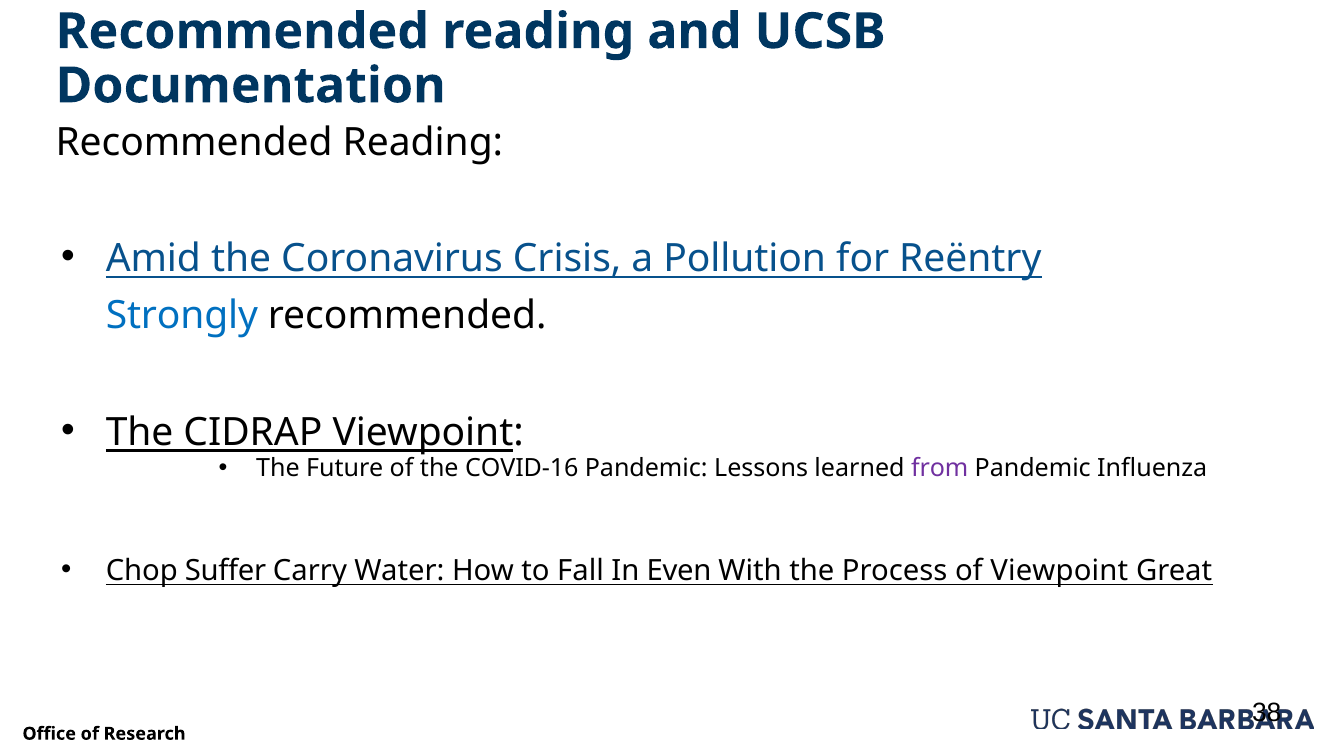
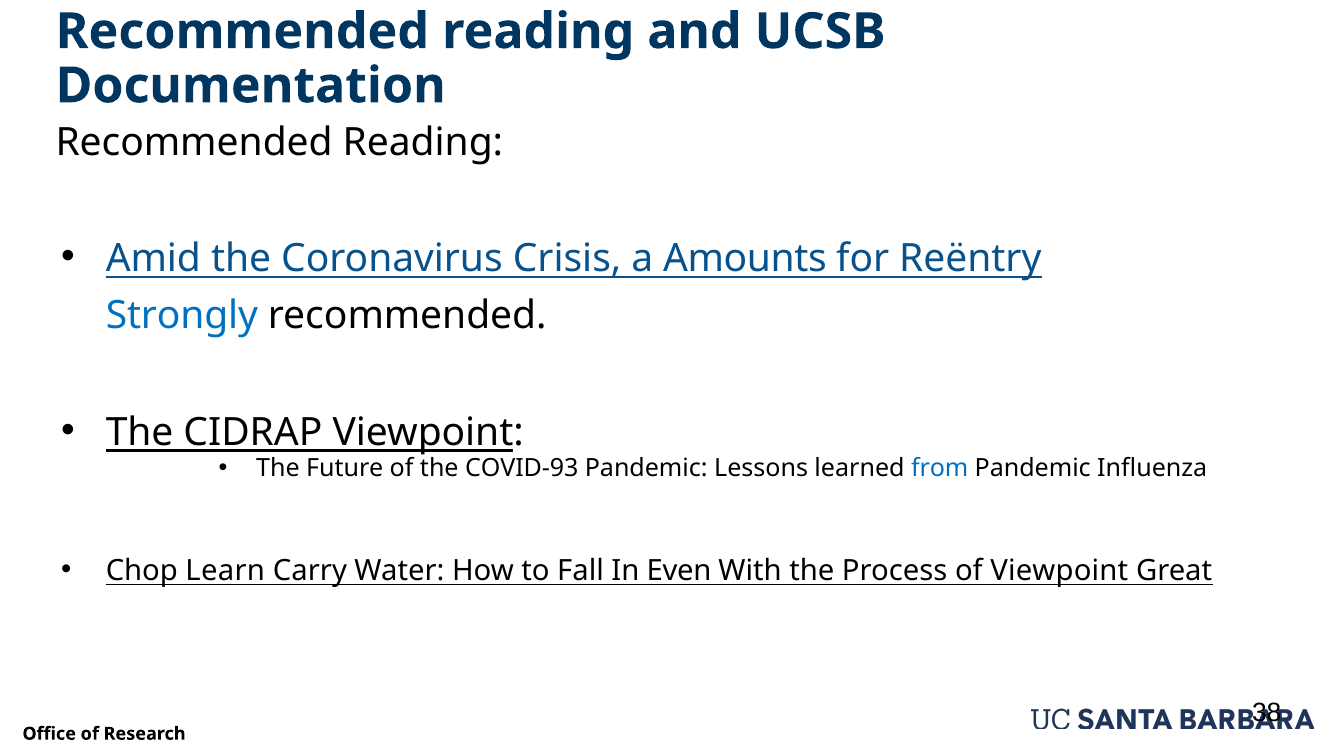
Pollution: Pollution -> Amounts (745, 259)
COVID-16: COVID-16 -> COVID-93 (522, 469)
from colour: purple -> blue (940, 469)
Suffer: Suffer -> Learn (225, 571)
